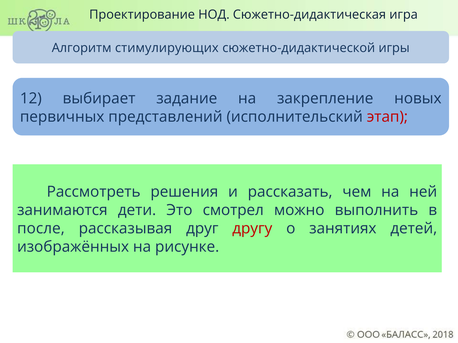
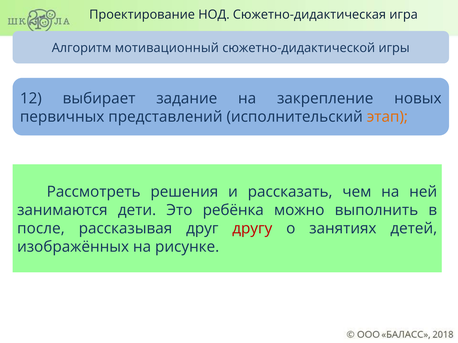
стимулирующих: стимулирующих -> мотивационный (167, 48)
этап colour: red -> orange (387, 117)
смотрел: смотрел -> ребёнка (233, 211)
